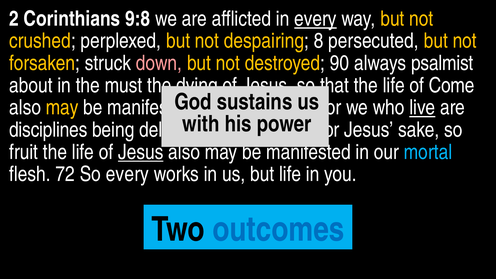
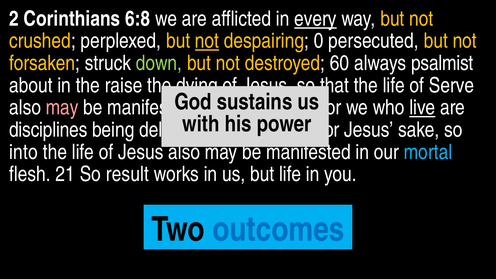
9:8: 9:8 -> 6:8 (138, 19)
not underline: none -> present (207, 41)
8: 8 -> 0 (319, 41)
down colour: pink -> light green (159, 63)
90: 90 -> 60 (340, 63)
must: must -> raise (124, 85)
Come: Come -> Serve (452, 85)
may colour: yellow -> pink (62, 108)
fruit: fruit -> into (24, 152)
Jesus underline: present -> none (141, 152)
72: 72 -> 21 (65, 174)
So every: every -> result (127, 174)
